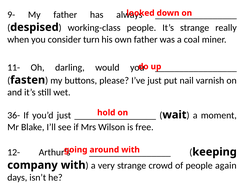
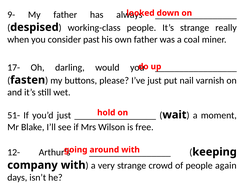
turn: turn -> past (91, 40)
11-: 11- -> 17- (14, 67)
36-: 36- -> 51- (14, 115)
